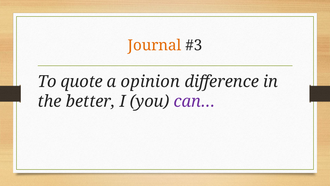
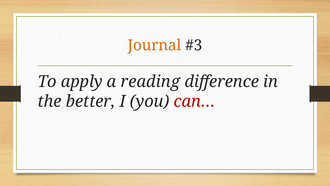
quote: quote -> apply (82, 82)
opinion: opinion -> reading (150, 82)
can… colour: purple -> red (194, 101)
